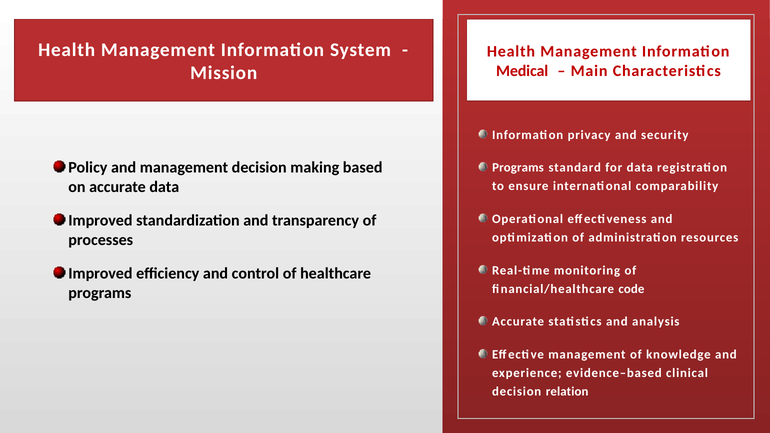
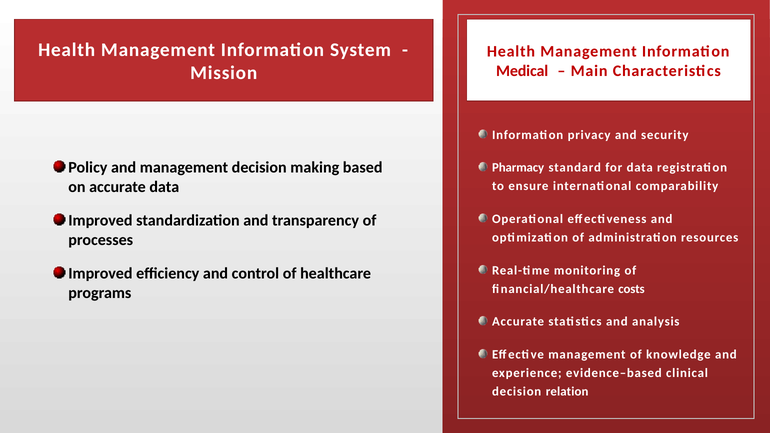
Programs: Programs -> Pharmacy (518, 168)
code: code -> costs (632, 289)
